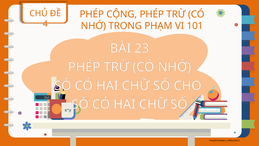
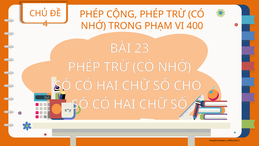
101: 101 -> 400 (195, 26)
